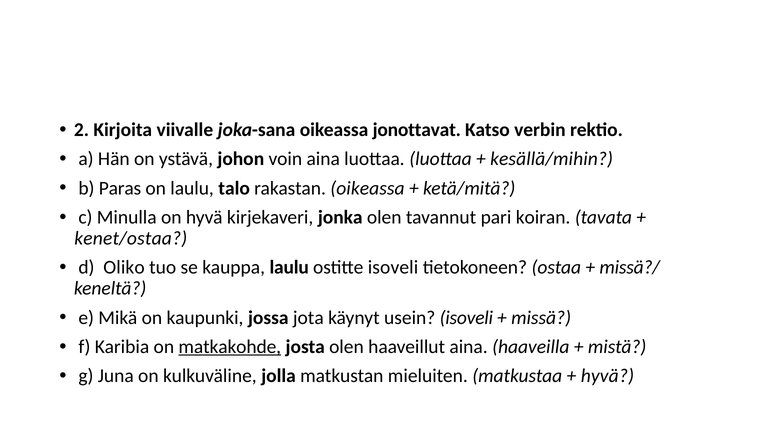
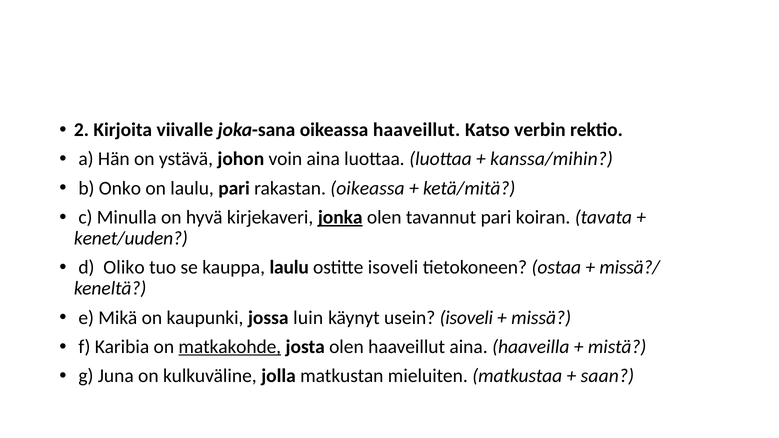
oikeassa jonottavat: jonottavat -> haaveillut (417, 130)
kesällä/mihin: kesällä/mihin -> kanssa/mihin (552, 159)
Paras: Paras -> Onko (120, 188)
laulu talo: talo -> pari (234, 188)
jonka underline: none -> present (340, 217)
kenet/ostaa: kenet/ostaa -> kenet/uuden (131, 238)
jota: jota -> luin (308, 318)
hyvä: hyvä -> saan (607, 376)
